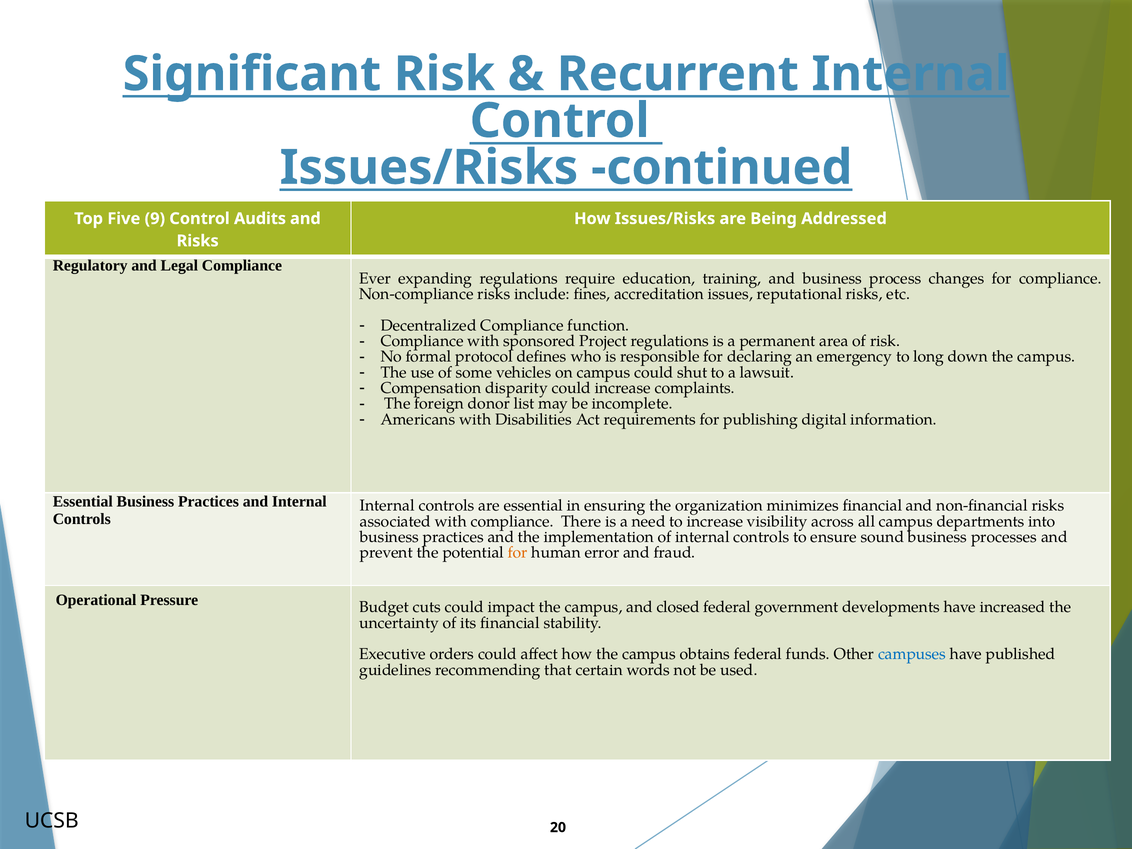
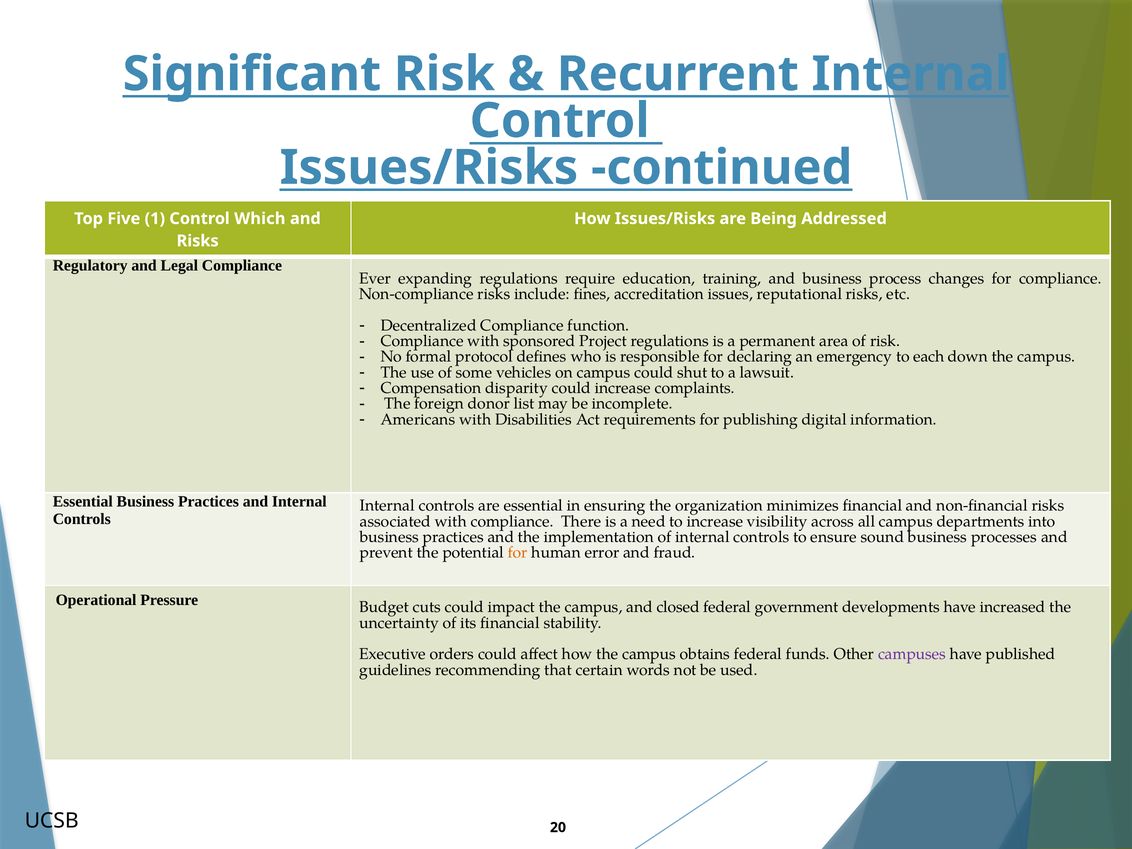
9: 9 -> 1 (155, 219)
Audits: Audits -> Which (260, 219)
long: long -> each (929, 357)
campuses colour: blue -> purple (912, 654)
